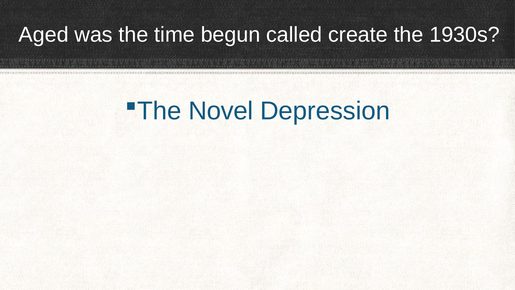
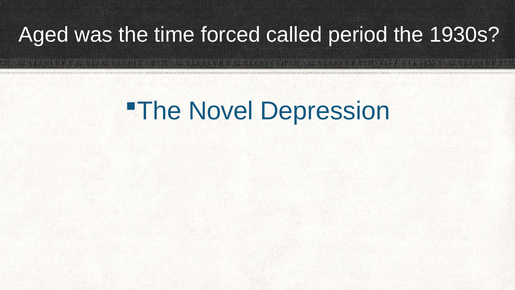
begun: begun -> forced (231, 35)
create: create -> period (358, 35)
